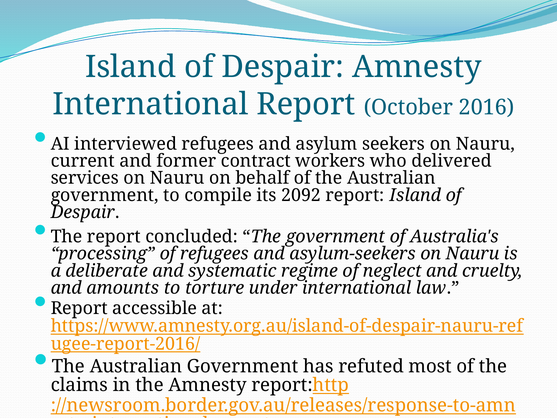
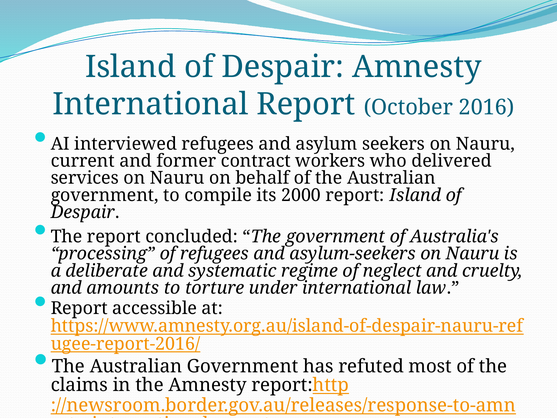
2092: 2092 -> 2000 (301, 195)
